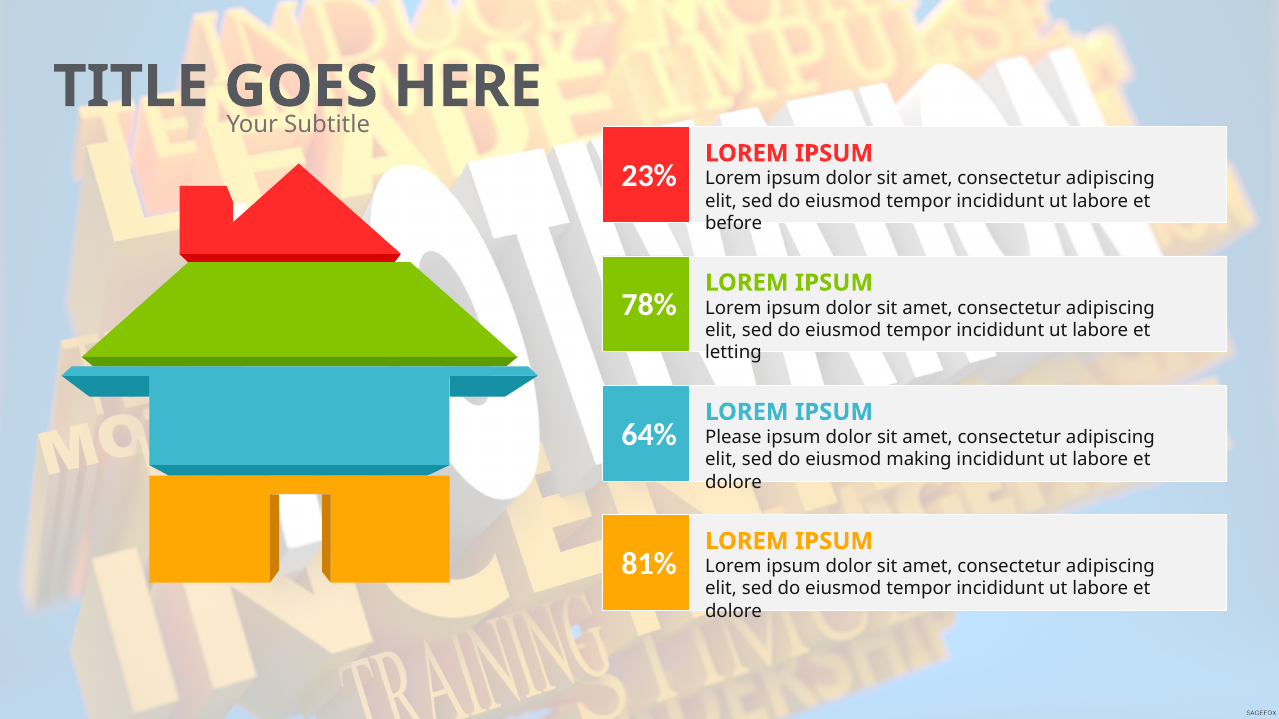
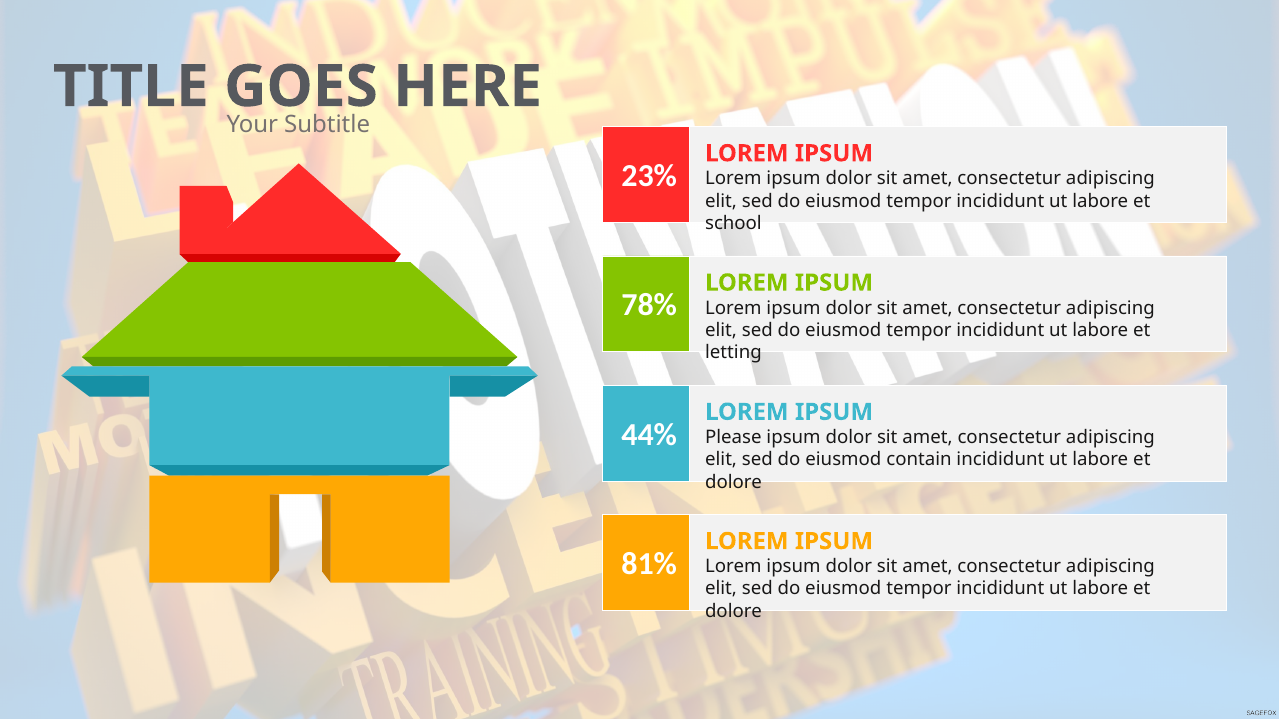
before: before -> school (733, 224)
64%: 64% -> 44% (649, 435)
making: making -> contain (919, 460)
